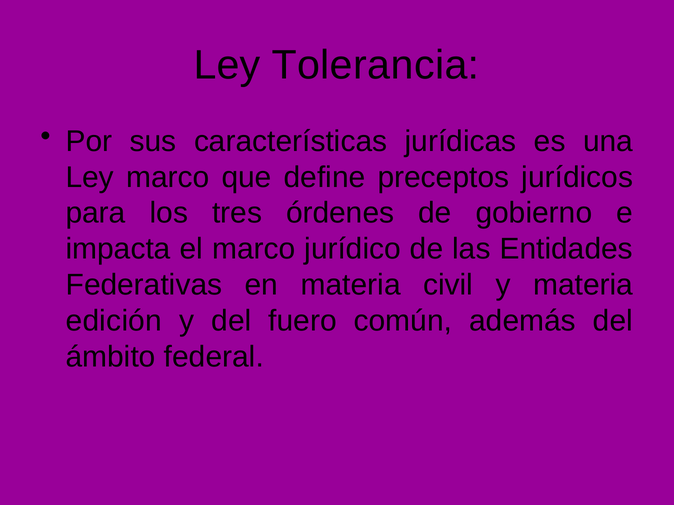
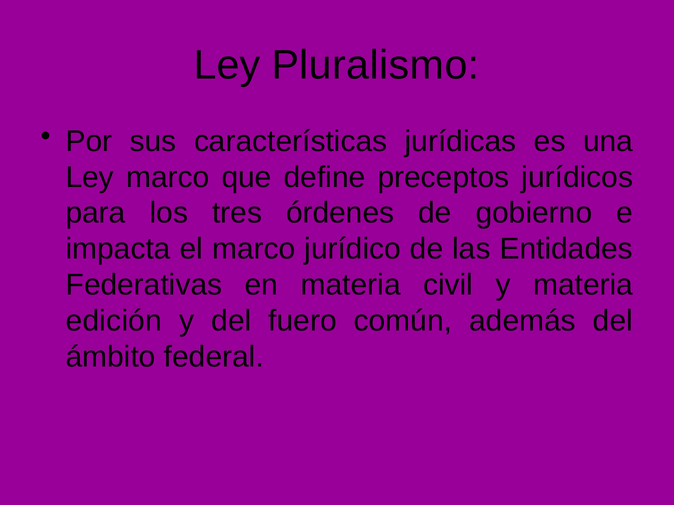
Tolerancia: Tolerancia -> Pluralismo (375, 65)
